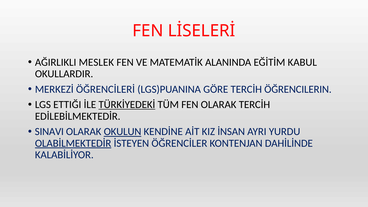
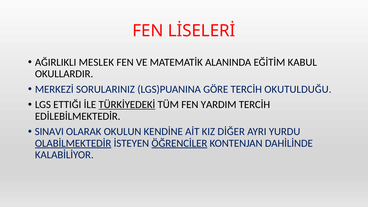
ÖĞRENCİLERİ: ÖĞRENCİLERİ -> SORULARINIZ (105, 89)
ÖĞRENCILERIN: ÖĞRENCILERIN -> OKUTULDUĞU (298, 89)
FEN OLARAK: OLARAK -> YARDIM (219, 105)
OKULUN underline: present -> none (123, 132)
İNSAN: İNSAN -> DİĞER (231, 132)
ÖĞRENCİLER underline: none -> present (179, 143)
